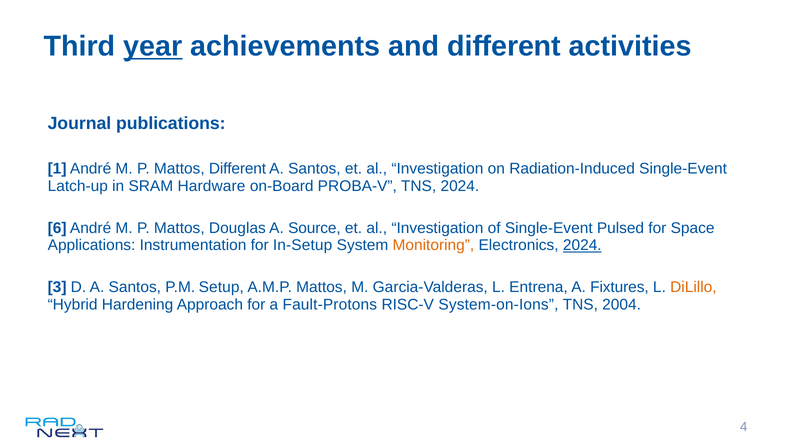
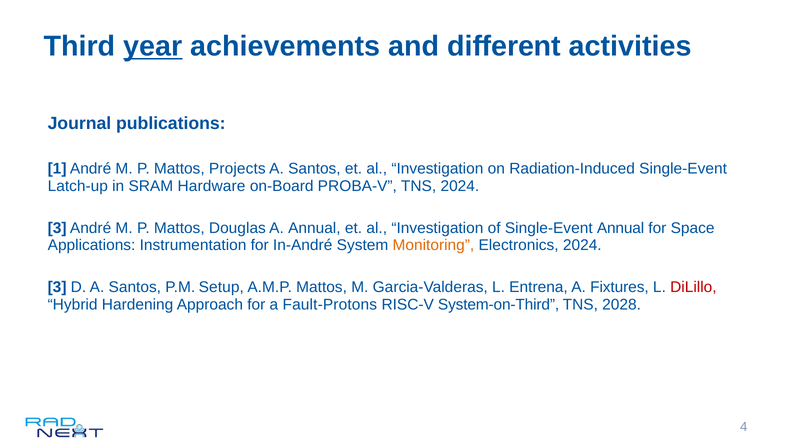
Mattos Different: Different -> Projects (237, 169)
6: 6 -> 3 (57, 228)
A Source: Source -> Annual (314, 228)
Single-Event Pulsed: Pulsed -> Annual (621, 228)
In-Setup: In-Setup -> In-André (303, 245)
2024 underline: present -> none (582, 245)
DiLillo colour: orange -> red (693, 287)
System-on-Ions: System-on-Ions -> System-on-Third (499, 305)
2004: 2004 -> 2028 (622, 305)
